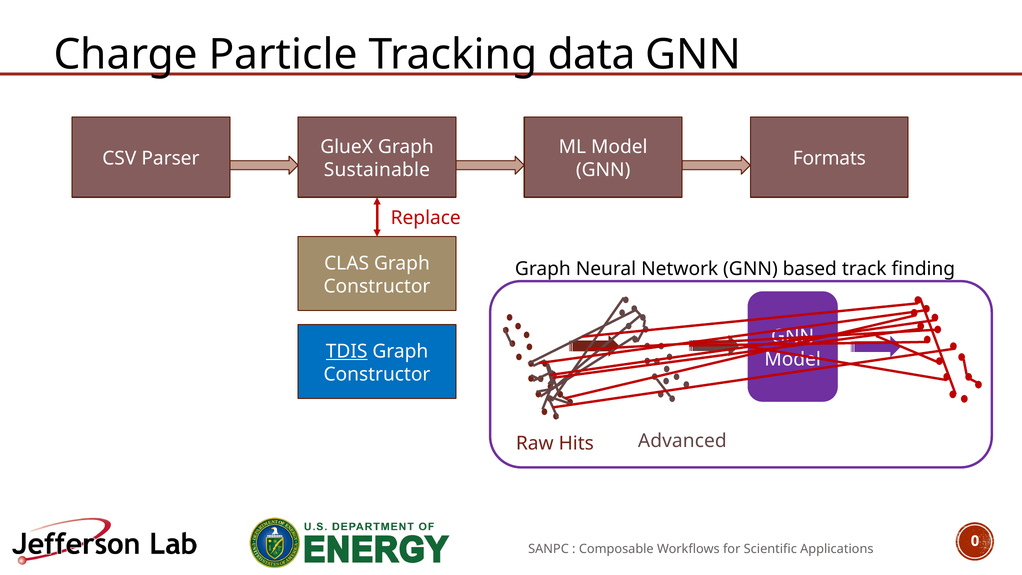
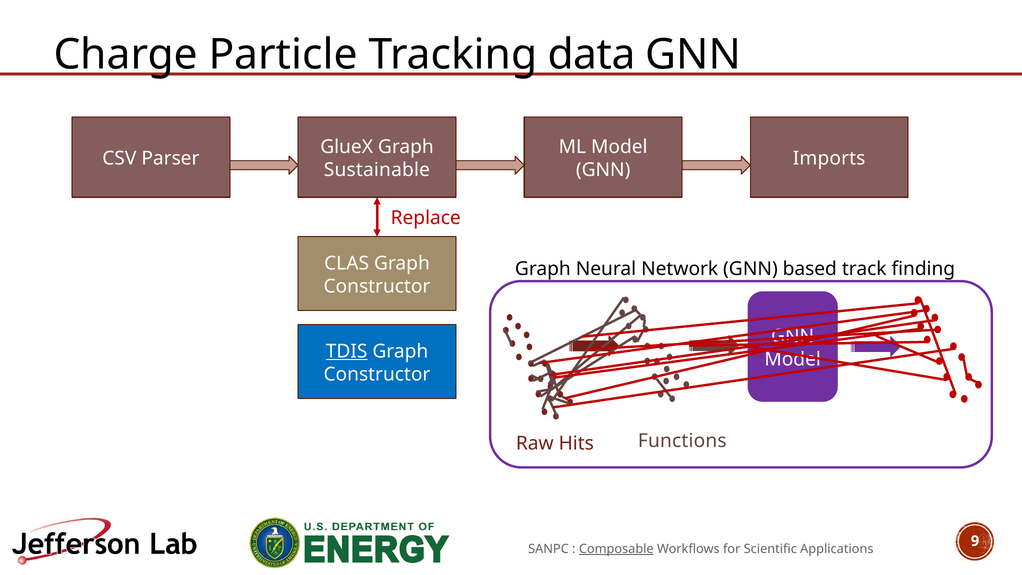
Formats: Formats -> Imports (829, 159)
Advanced: Advanced -> Functions (682, 441)
Composable underline: none -> present (616, 549)
0: 0 -> 9 (975, 541)
